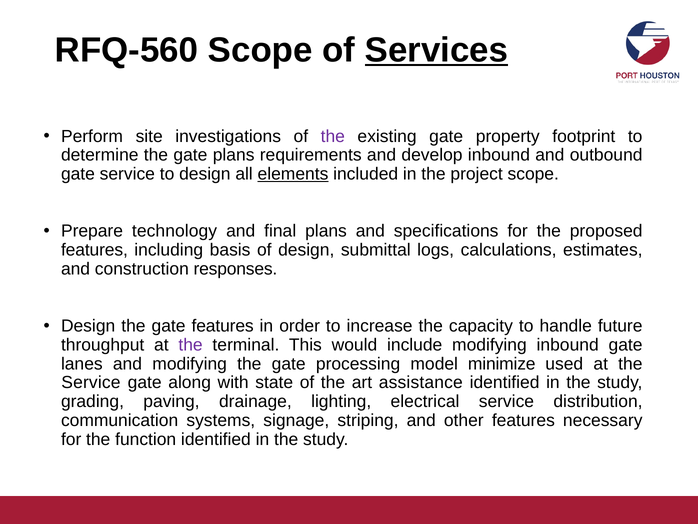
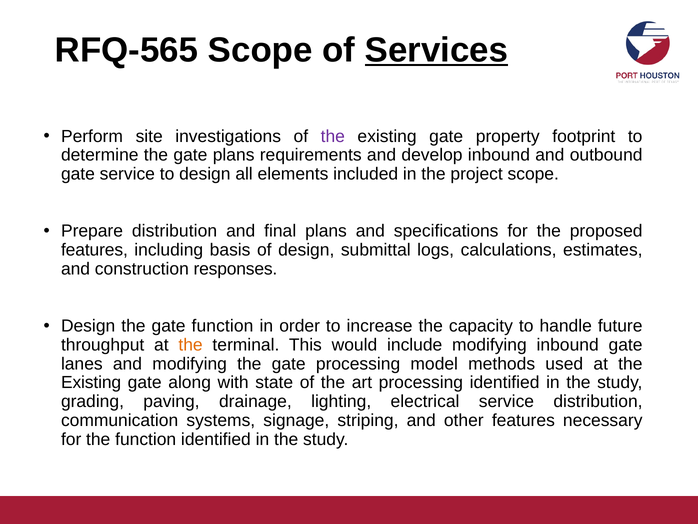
RFQ-560: RFQ-560 -> RFQ-565 (127, 50)
elements underline: present -> none (293, 174)
Prepare technology: technology -> distribution (175, 231)
gate features: features -> function (223, 326)
the colour: purple -> orange (191, 345)
minimize: minimize -> methods (502, 363)
Service: Service -> Existing (91, 382)
art assistance: assistance -> processing (421, 382)
